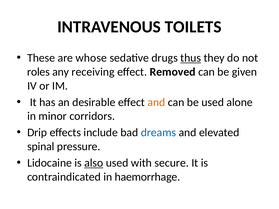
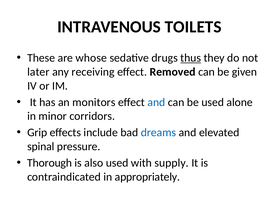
roles: roles -> later (38, 72)
desirable: desirable -> monitors (94, 102)
and colour: orange -> blue (156, 102)
Drip: Drip -> Grip (37, 133)
Lidocaine: Lidocaine -> Thorough (50, 163)
also underline: present -> none (94, 163)
secure: secure -> supply (172, 163)
haemorrhage: haemorrhage -> appropriately (147, 177)
